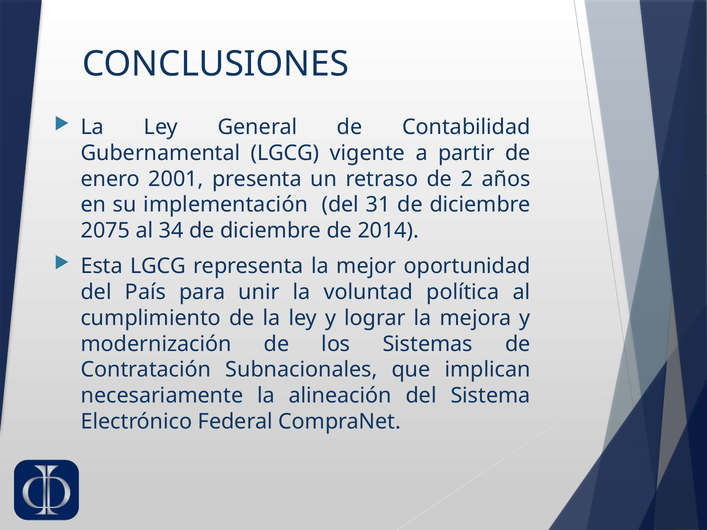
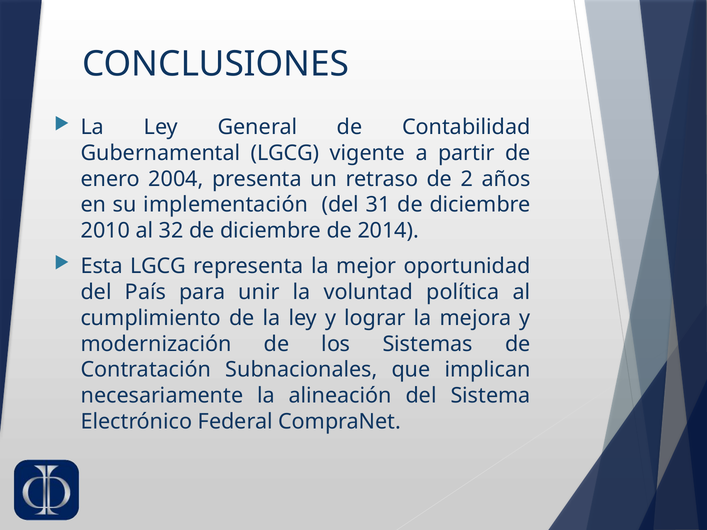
2001: 2001 -> 2004 (176, 179)
2075: 2075 -> 2010 (105, 231)
34: 34 -> 32 (171, 231)
